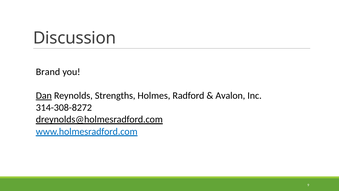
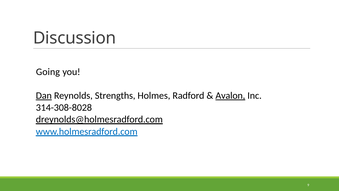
Brand: Brand -> Going (48, 72)
Avalon underline: none -> present (230, 96)
314-308-8272: 314-308-8272 -> 314-308-8028 (64, 107)
